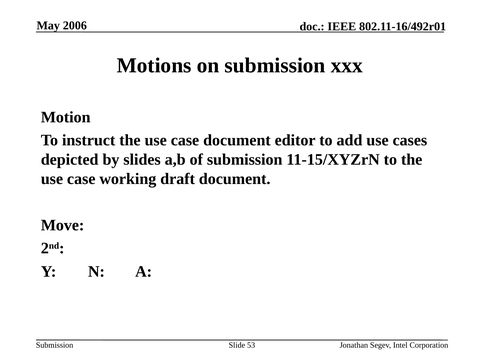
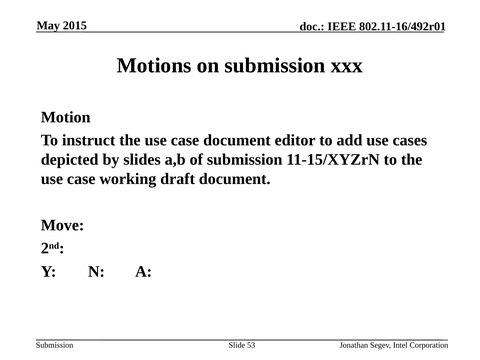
2006: 2006 -> 2015 (75, 25)
